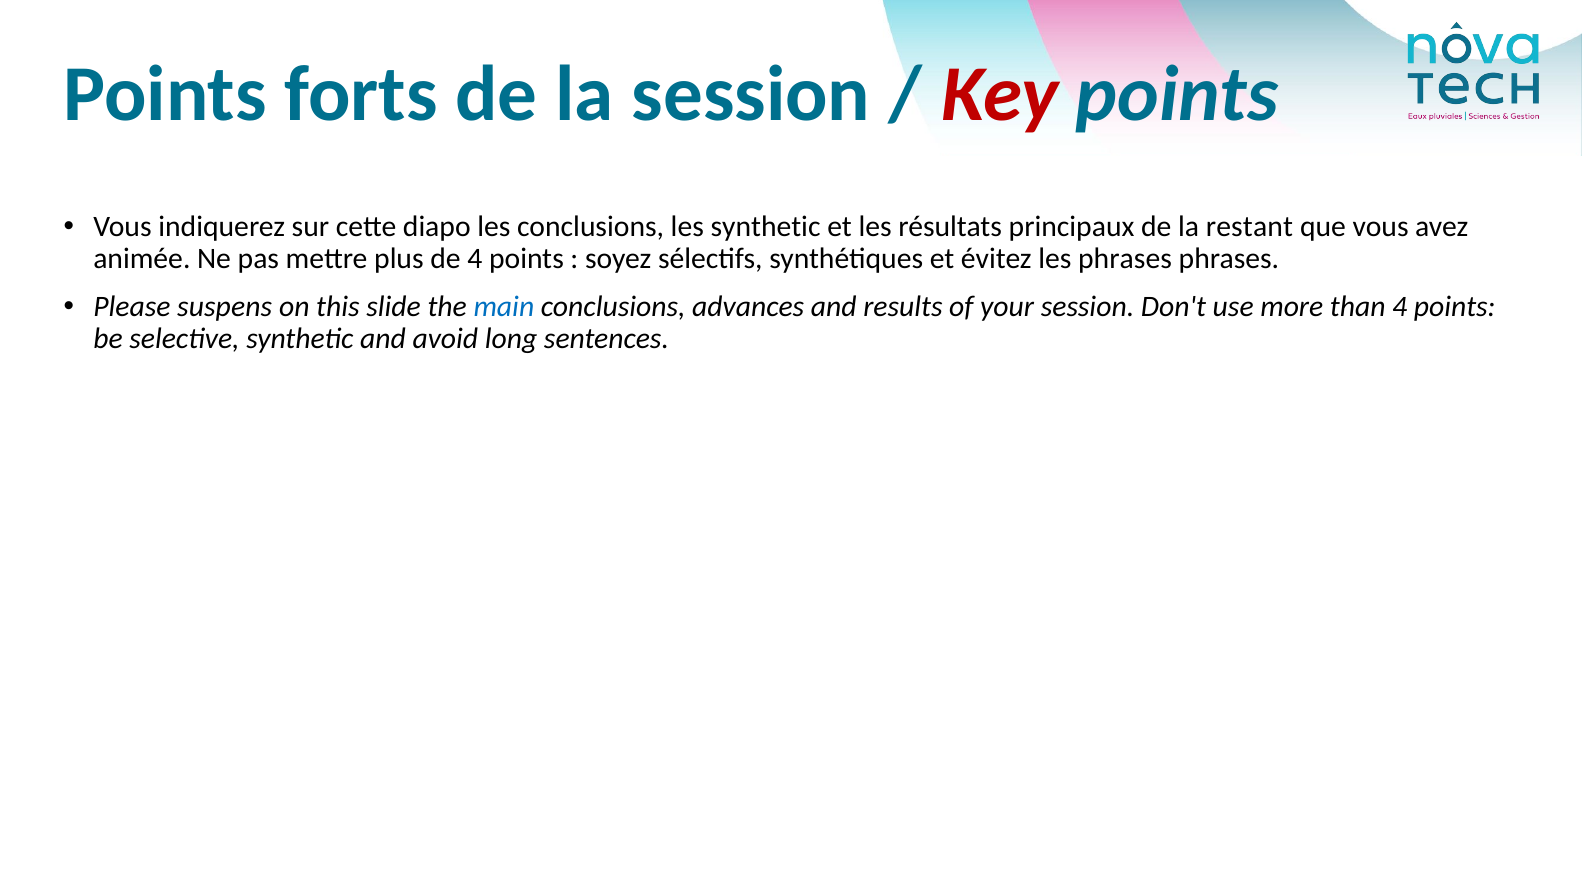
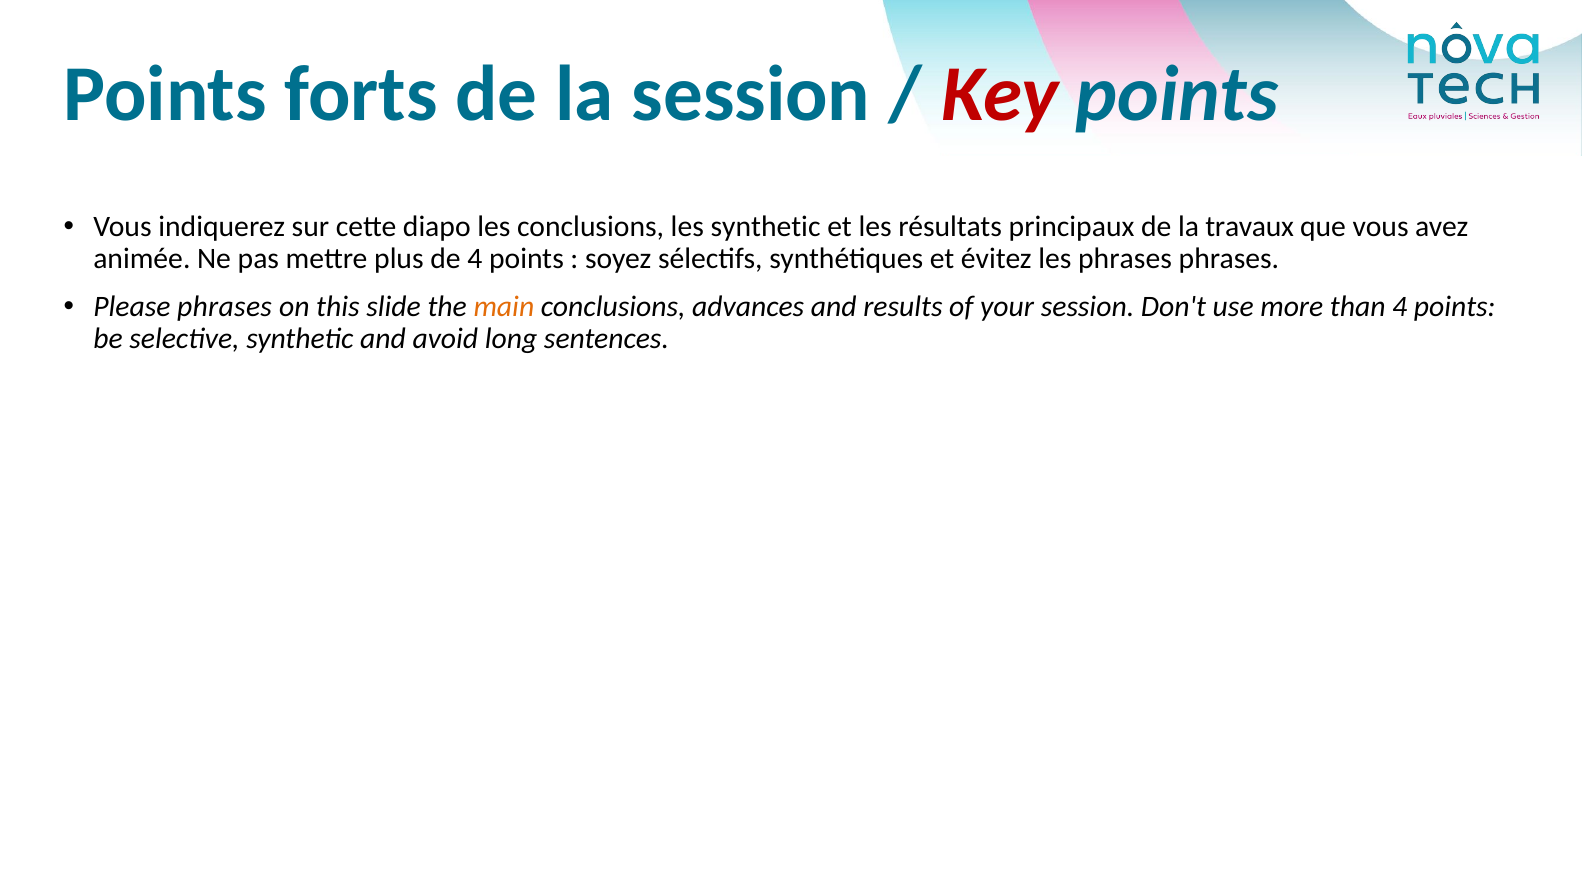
restant: restant -> travaux (1250, 227)
Please suspens: suspens -> phrases (225, 307)
main colour: blue -> orange (504, 307)
